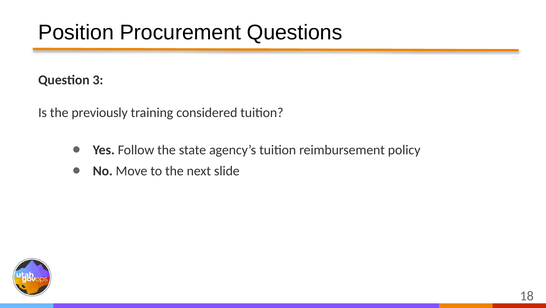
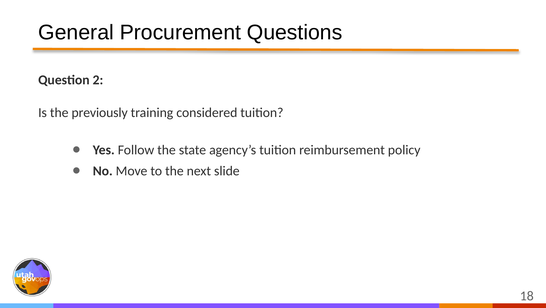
Position: Position -> General (76, 32)
3: 3 -> 2 (98, 80)
